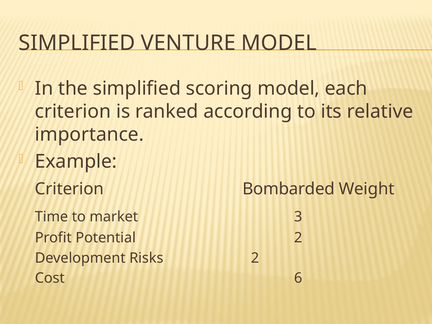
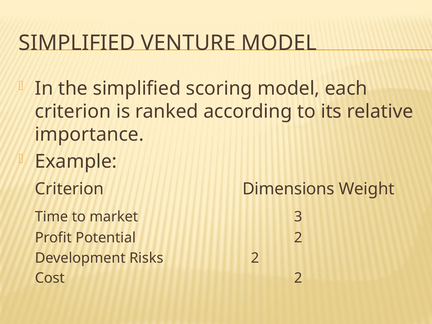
Bombarded: Bombarded -> Dimensions (289, 189)
Cost 6: 6 -> 2 (298, 278)
